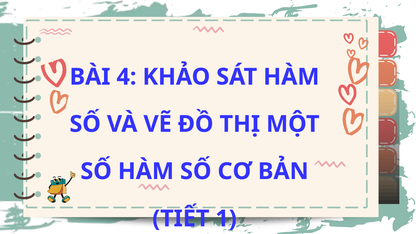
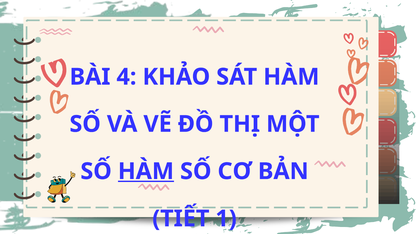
HÀM underline: none -> present (146, 171)
